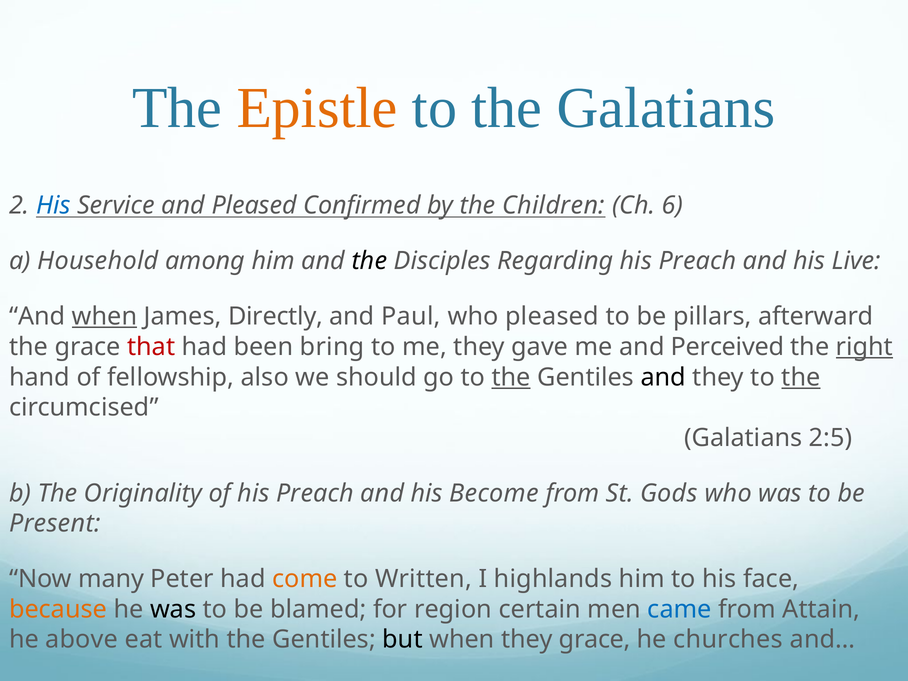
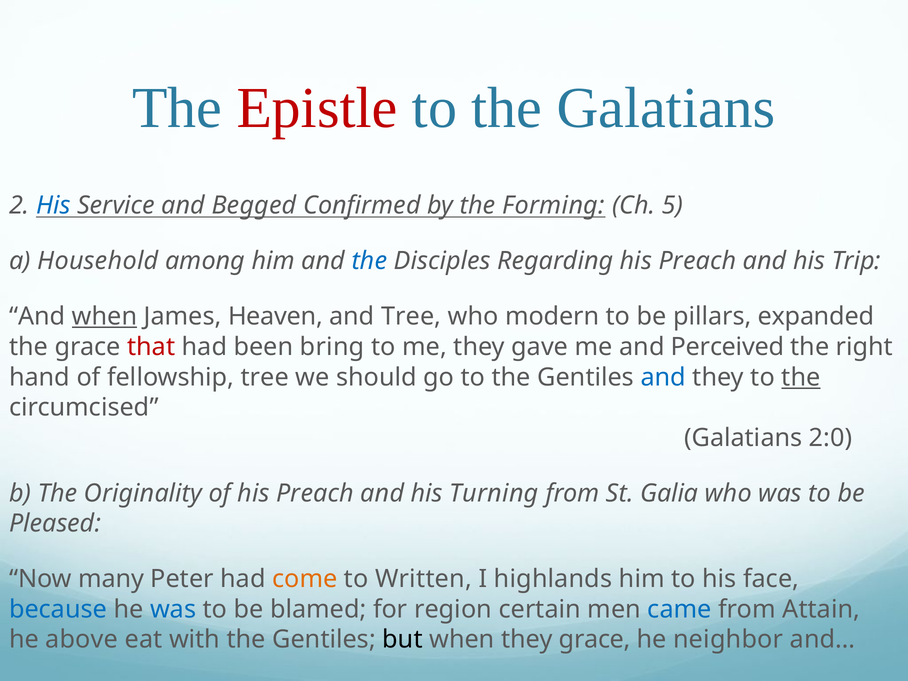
Epistle colour: orange -> red (317, 108)
and Pleased: Pleased -> Begged (254, 206)
Children: Children -> Forming (554, 206)
6: 6 -> 5 (673, 206)
the colour: black -> blue (369, 261)
Live: Live -> Trip (856, 261)
Directly: Directly -> Heaven (276, 317)
and Paul: Paul -> Tree (411, 317)
who pleased: pleased -> modern (552, 317)
afterward: afterward -> expanded (816, 317)
right underline: present -> none (864, 347)
fellowship also: also -> tree (265, 377)
the underline: present -> none (511, 377)
and colour: black -> blue (663, 377)
2:5: 2:5 -> 2:0 (831, 438)
Become: Become -> Turning (494, 493)
Gods: Gods -> Galia (669, 493)
Present: Present -> Pleased (55, 524)
because colour: orange -> blue (58, 609)
was colour: black -> blue (173, 609)
churches: churches -> neighbor (728, 640)
